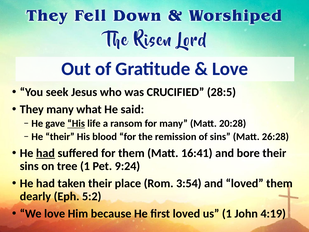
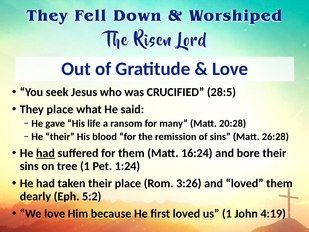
They many: many -> place (60, 109)
His underline: present -> none (76, 123)
16:41: 16:41 -> 16:24 (197, 153)
9:24: 9:24 -> 1:24 (127, 166)
3:54: 3:54 -> 3:26 (189, 183)
